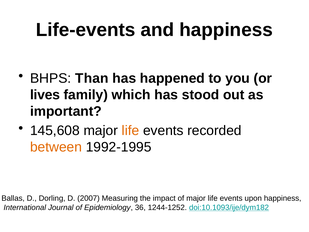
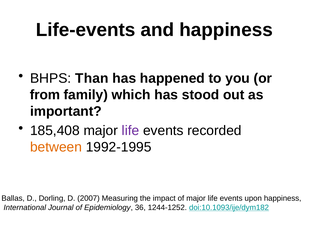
lives: lives -> from (45, 95)
145,608: 145,608 -> 185,408 (55, 130)
life colour: orange -> purple (130, 130)
